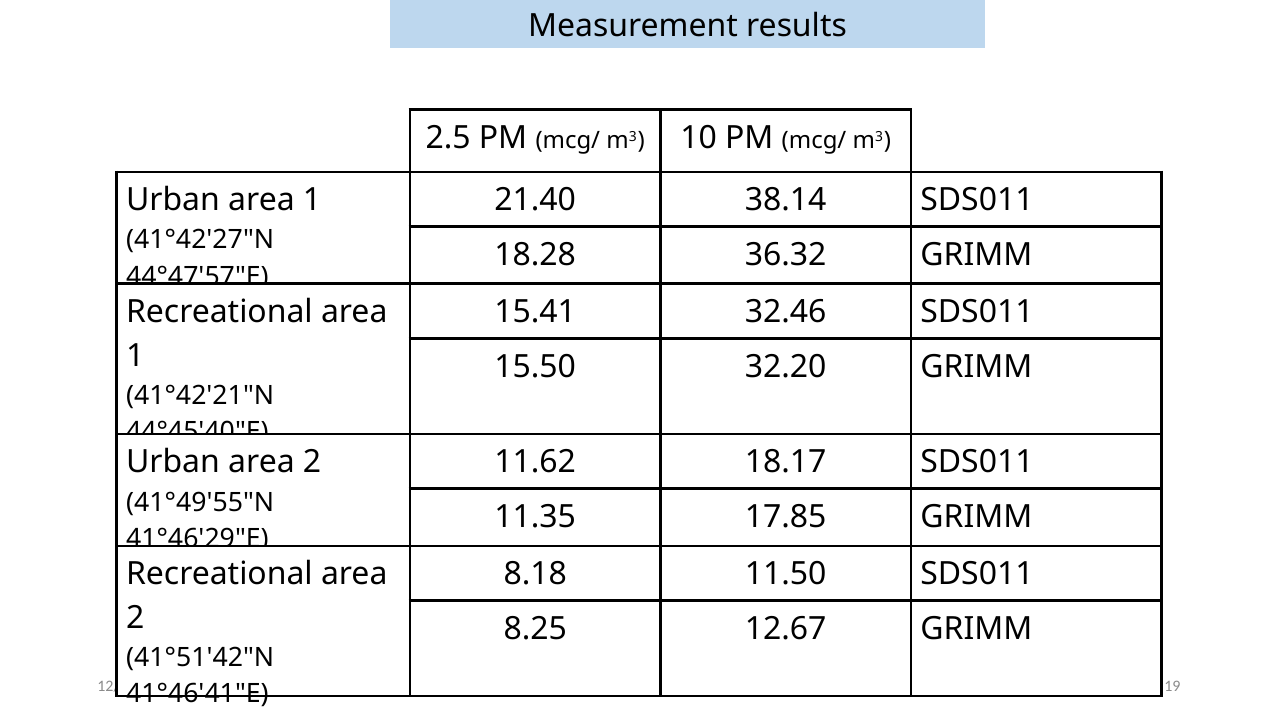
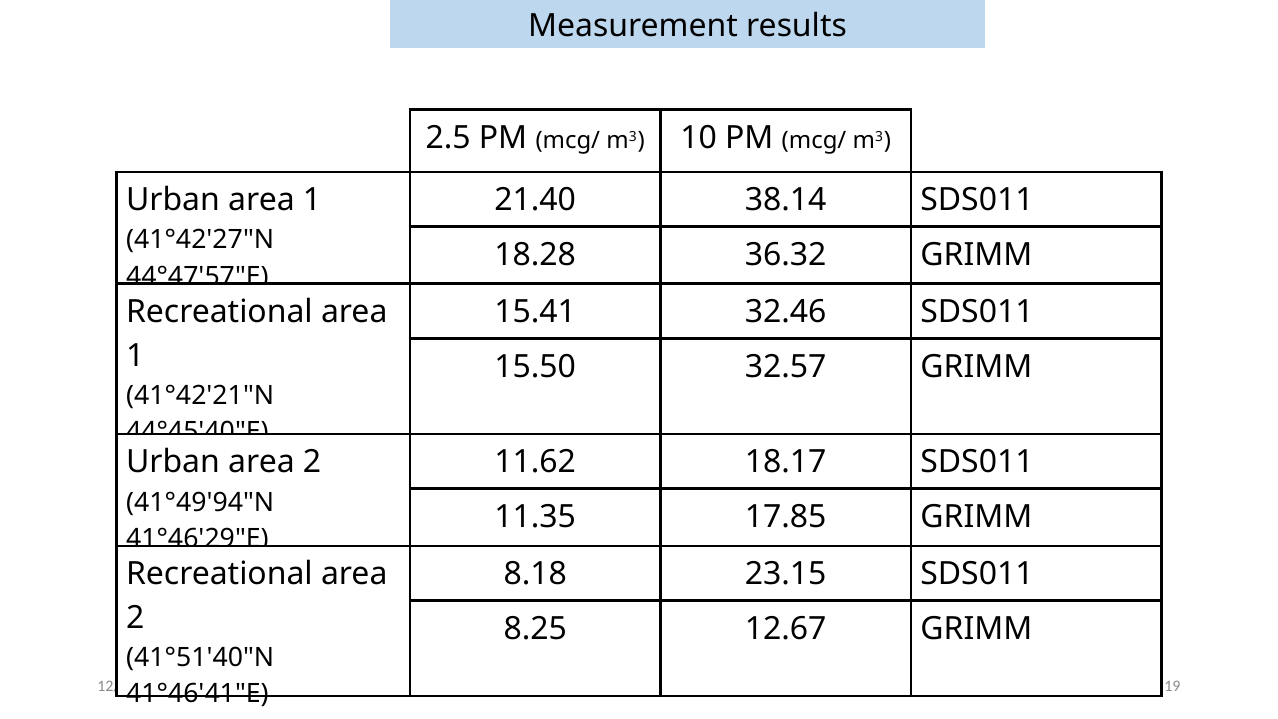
32.20: 32.20 -> 32.57 (786, 367)
41°49'55"N: 41°49'55"N -> 41°49'94"N (200, 502)
11.50: 11.50 -> 23.15 (786, 574)
41°51'42"N: 41°51'42"N -> 41°51'40"N (200, 658)
